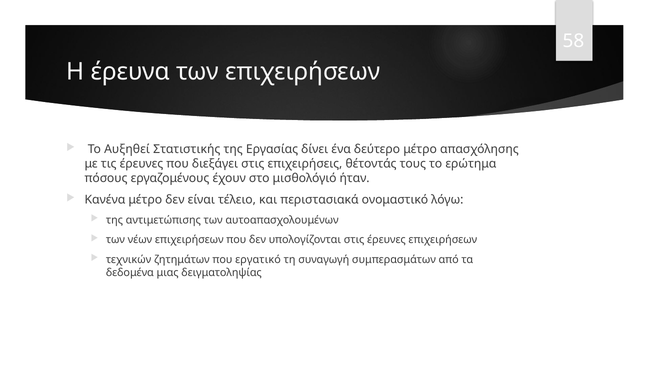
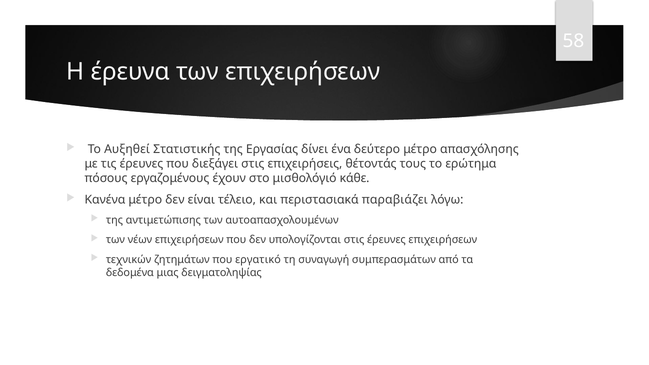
ήταν: ήταν -> κάθε (355, 178)
ονομαστικό: ονομαστικό -> παραβιάζει (395, 200)
